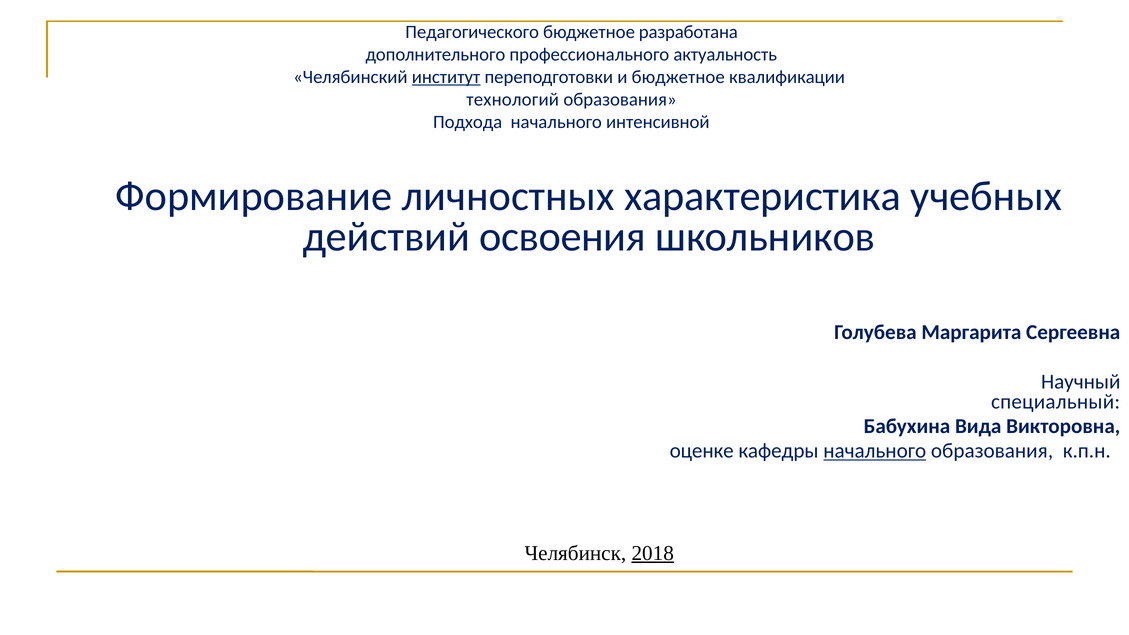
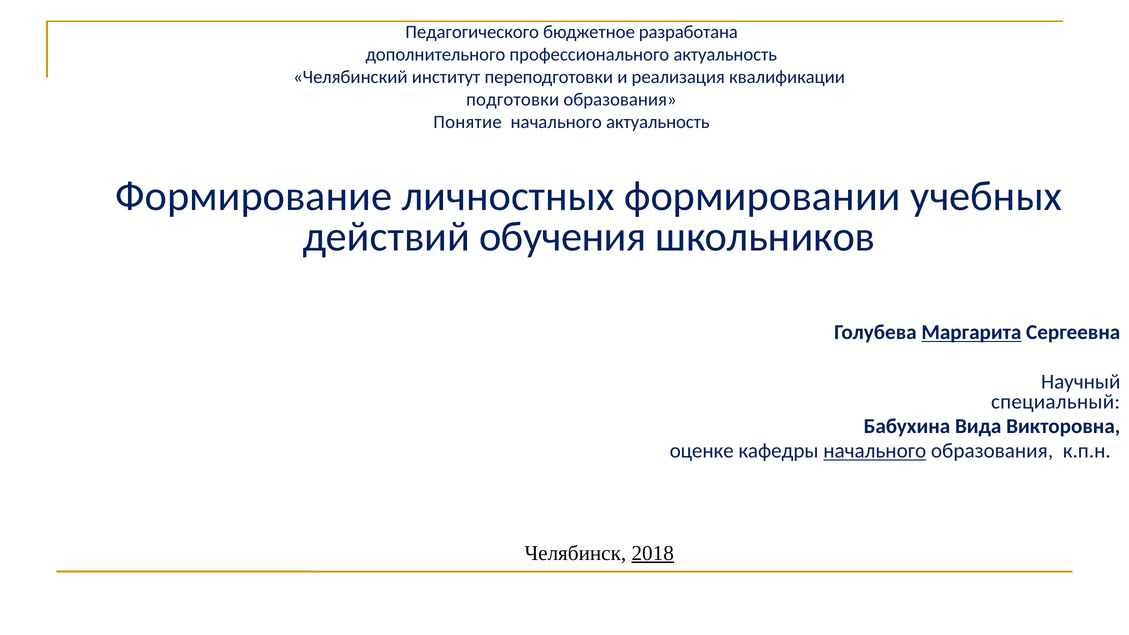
институт underline: present -> none (446, 77)
и бюджетное: бюджетное -> реализация (678, 77)
технологий: технологий -> подготовки (513, 100)
Подхода: Подхода -> Понятие (468, 122)
начального интенсивной: интенсивной -> актуальность (658, 122)
характеристика: характеристика -> формировании (762, 196)
освоения: освоения -> обучения (563, 237)
Маргарита underline: none -> present (971, 332)
